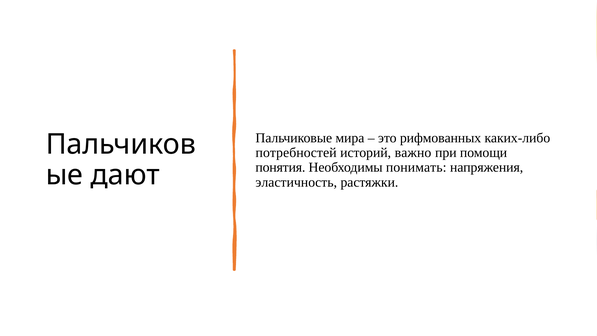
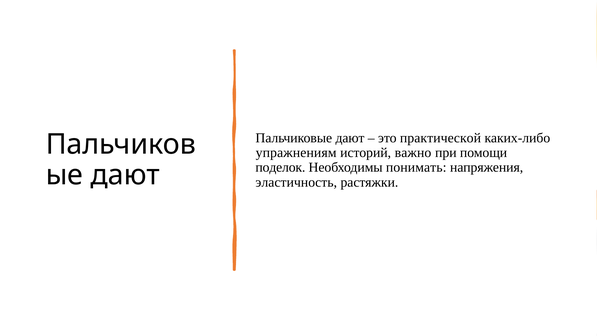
Пальчиковые мира: мира -> дают (350, 138)
рифмованных: рифмованных -> практической (440, 138)
потребностей: потребностей -> упражнениям (296, 153)
понятия: понятия -> поделок (280, 167)
